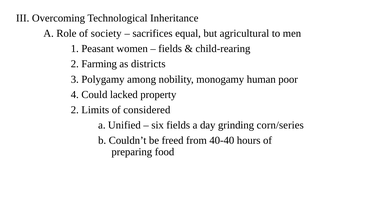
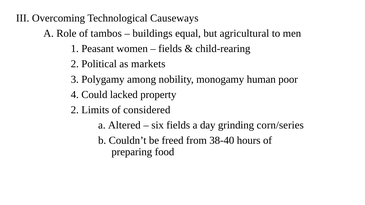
Inheritance: Inheritance -> Causeways (174, 18)
society: society -> tambos (106, 33)
sacrifices: sacrifices -> buildings (153, 33)
Farming: Farming -> Political (99, 64)
districts: districts -> markets (148, 64)
Unified: Unified -> Altered (124, 125)
40-40: 40-40 -> 38-40 (222, 141)
